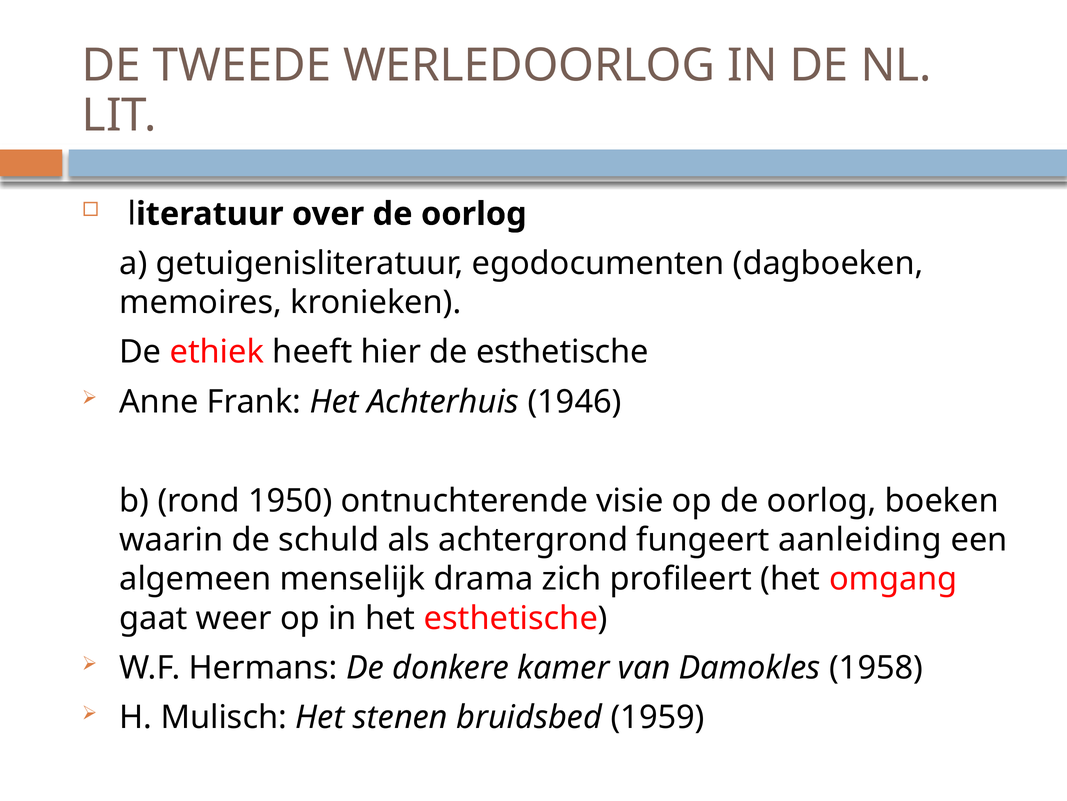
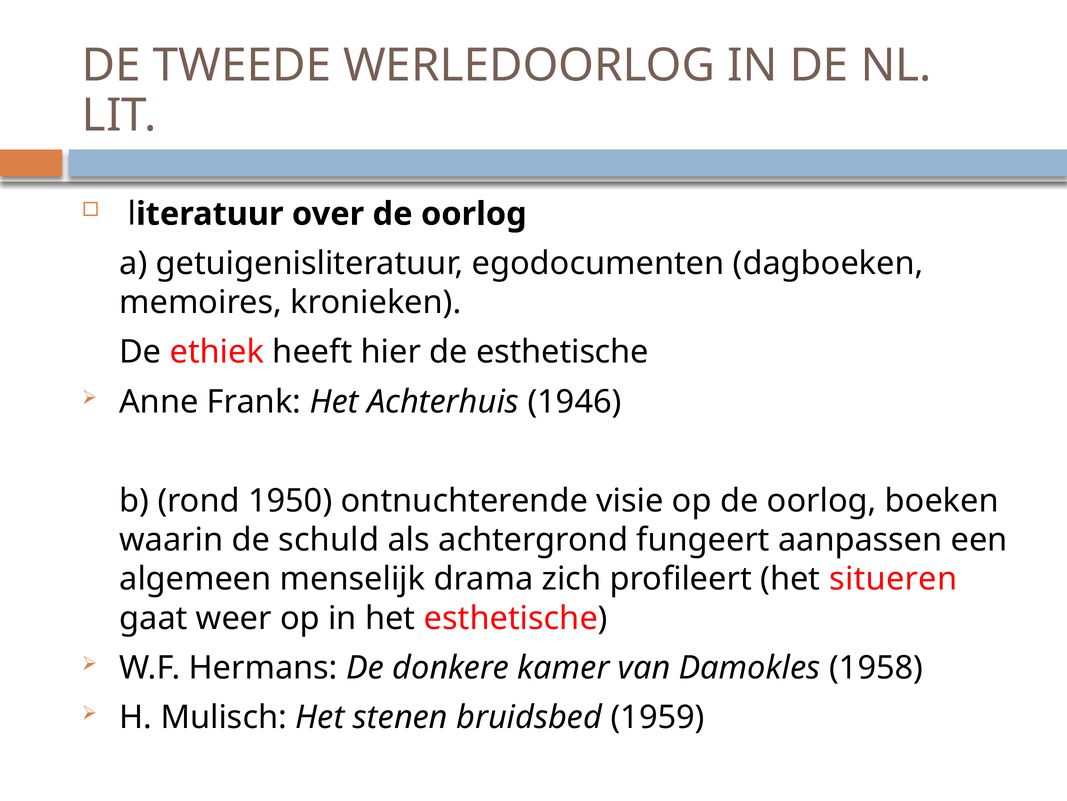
aanleiding: aanleiding -> aanpassen (860, 539)
omgang: omgang -> situeren (893, 579)
